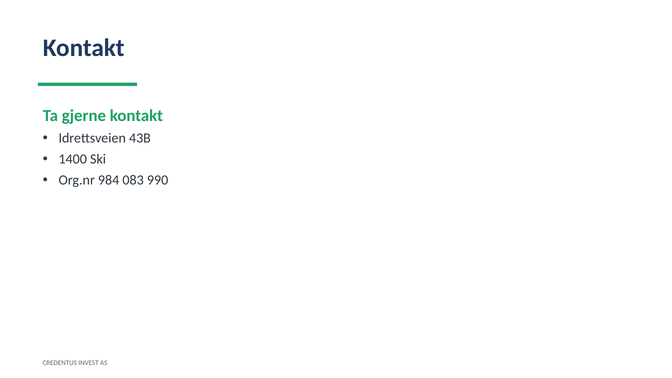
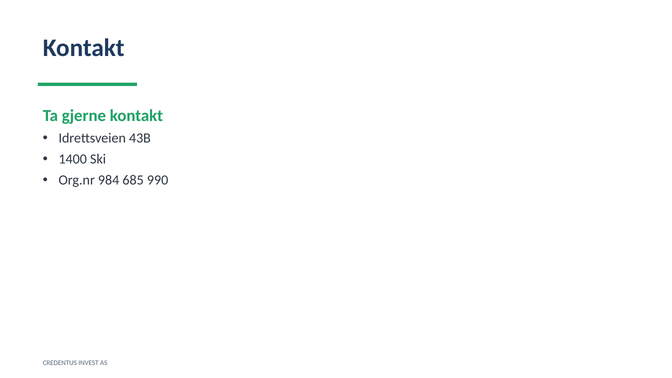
083: 083 -> 685 (133, 180)
